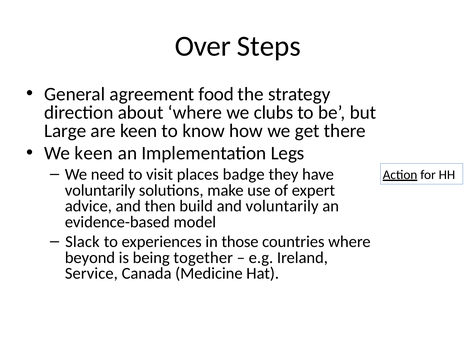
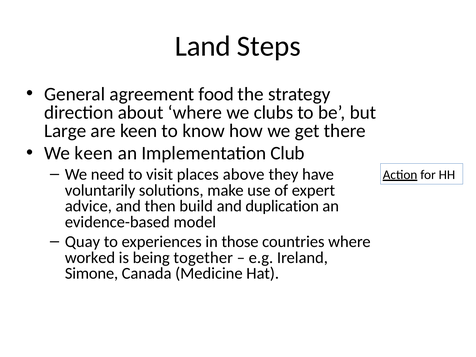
Over: Over -> Land (203, 46)
Legs: Legs -> Club (288, 153)
badge: badge -> above (244, 174)
and voluntarily: voluntarily -> duplication (282, 206)
Slack: Slack -> Quay (82, 242)
beyond: beyond -> worked (90, 258)
Service: Service -> Simone (91, 274)
